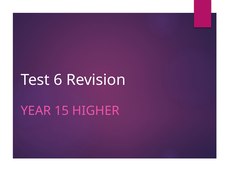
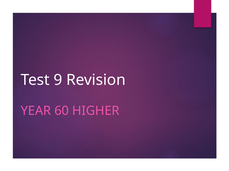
6: 6 -> 9 (58, 80)
15: 15 -> 60 (62, 111)
